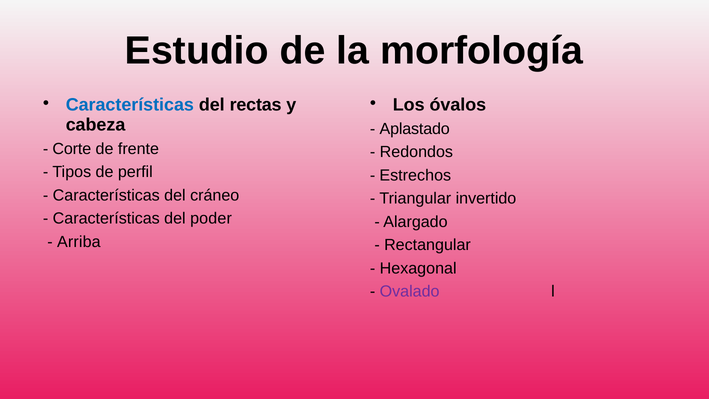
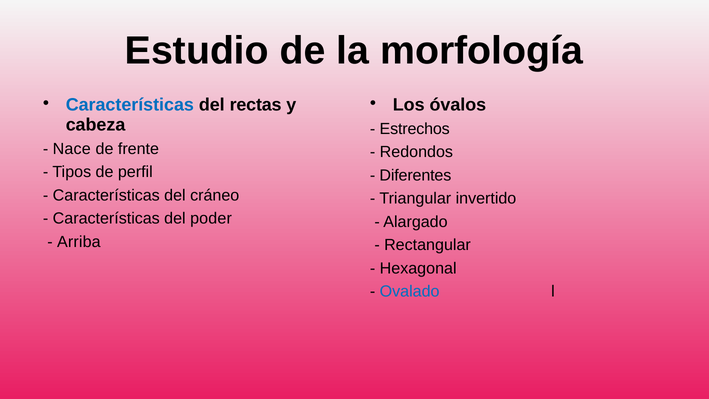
Aplastado: Aplastado -> Estrechos (415, 129)
Corte: Corte -> Nace (72, 149)
Estrechos: Estrechos -> Diferentes (415, 175)
Ovalado colour: purple -> blue (410, 291)
